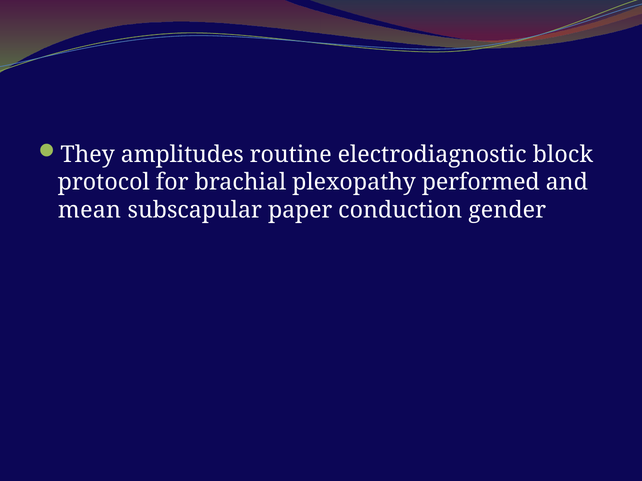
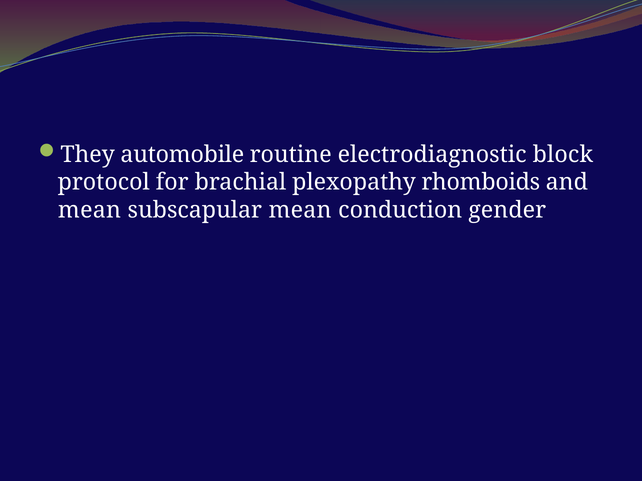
amplitudes: amplitudes -> automobile (182, 155)
performed: performed -> rhomboids (481, 182)
subscapular paper: paper -> mean (300, 210)
